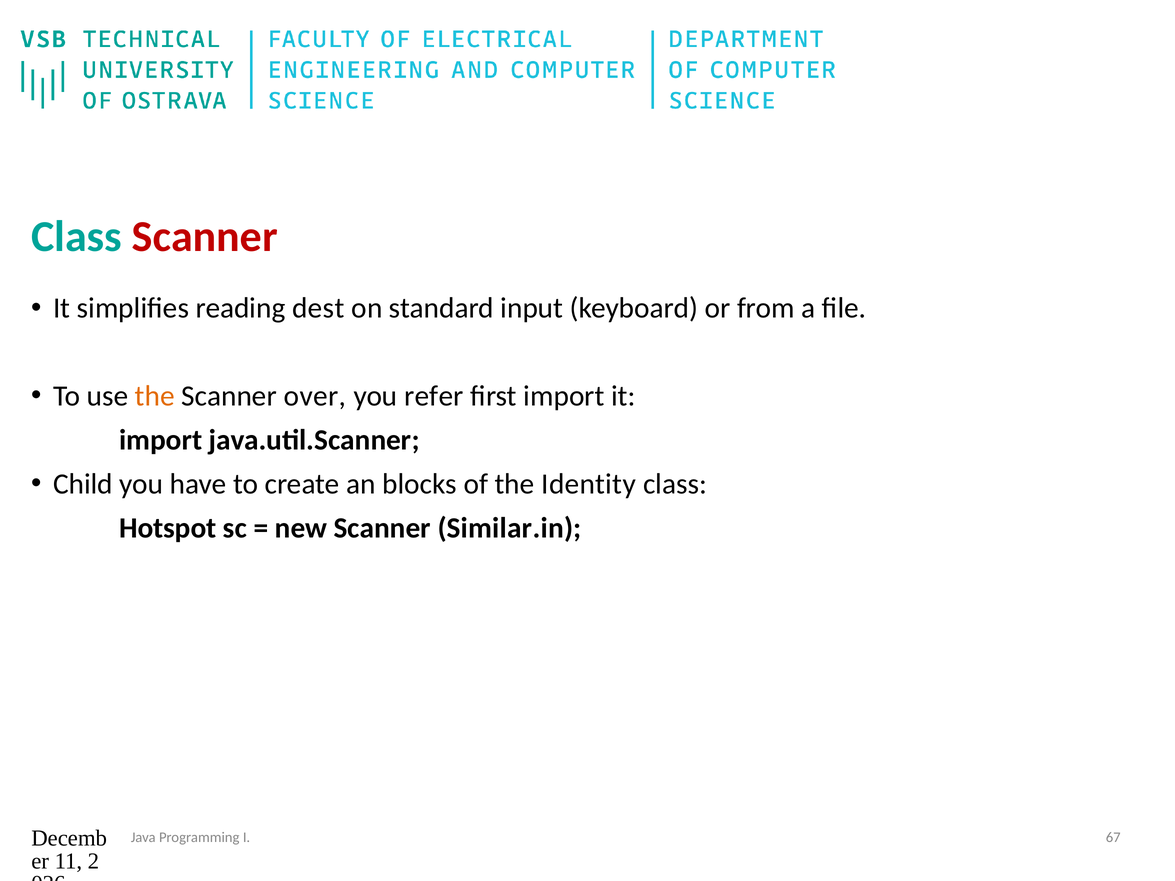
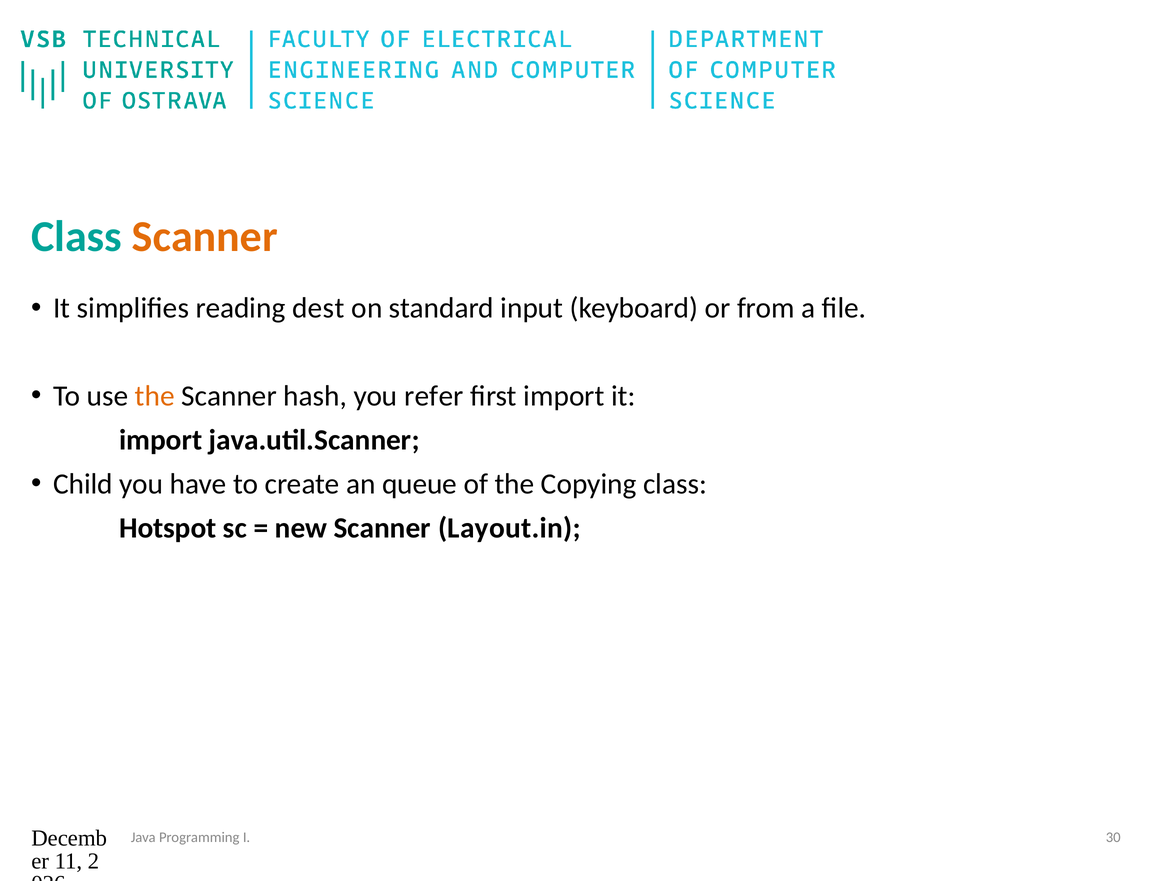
Scanner colour: red -> orange (205, 237)
over: over -> hash (315, 396)
blocks: blocks -> queue (420, 484)
Identity: Identity -> Copying (589, 484)
Similar.in: Similar.in -> Layout.in (509, 528)
67: 67 -> 30 (1113, 838)
